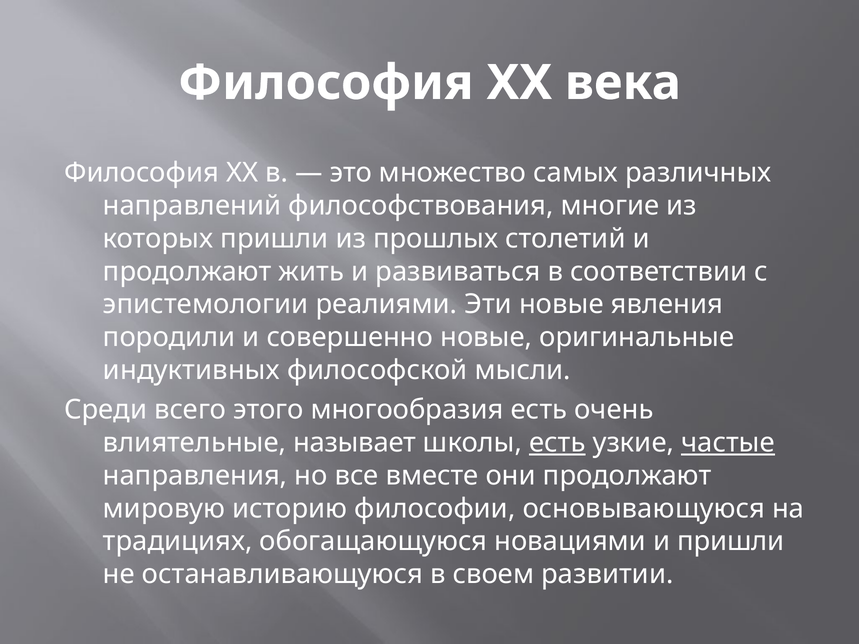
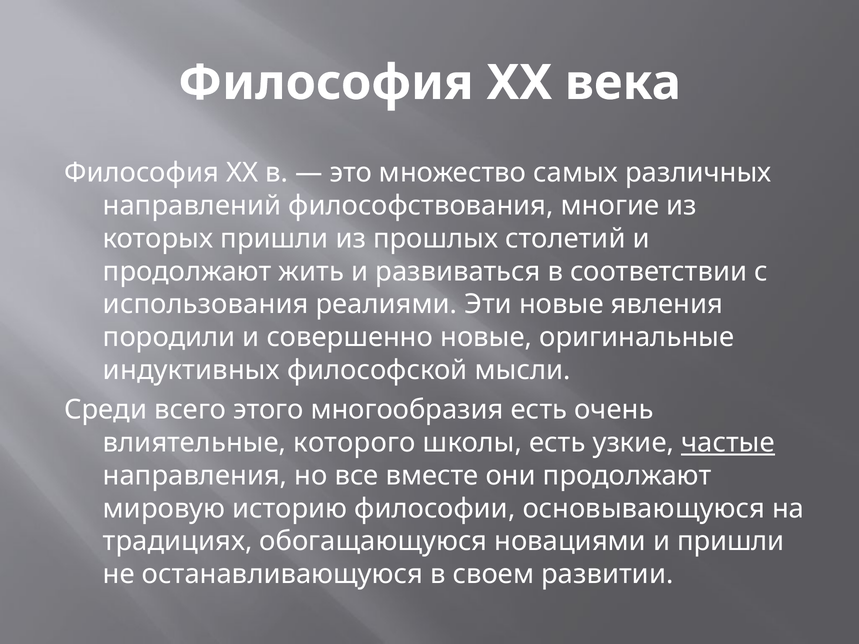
эпистемологии: эпистемологии -> использования (206, 305)
называет: называет -> которого (354, 443)
есть underline: present -> none (557, 443)
